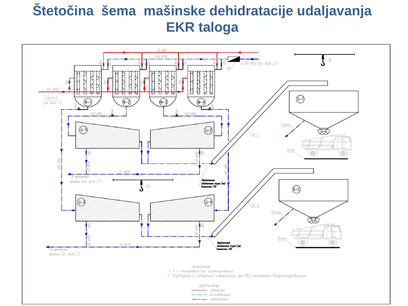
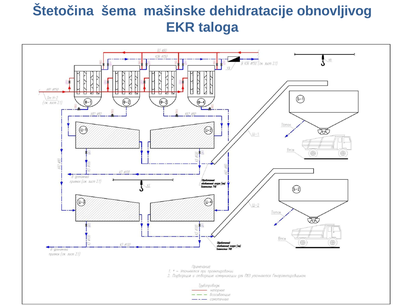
udaljavanja: udaljavanja -> obnovljivog (334, 11)
